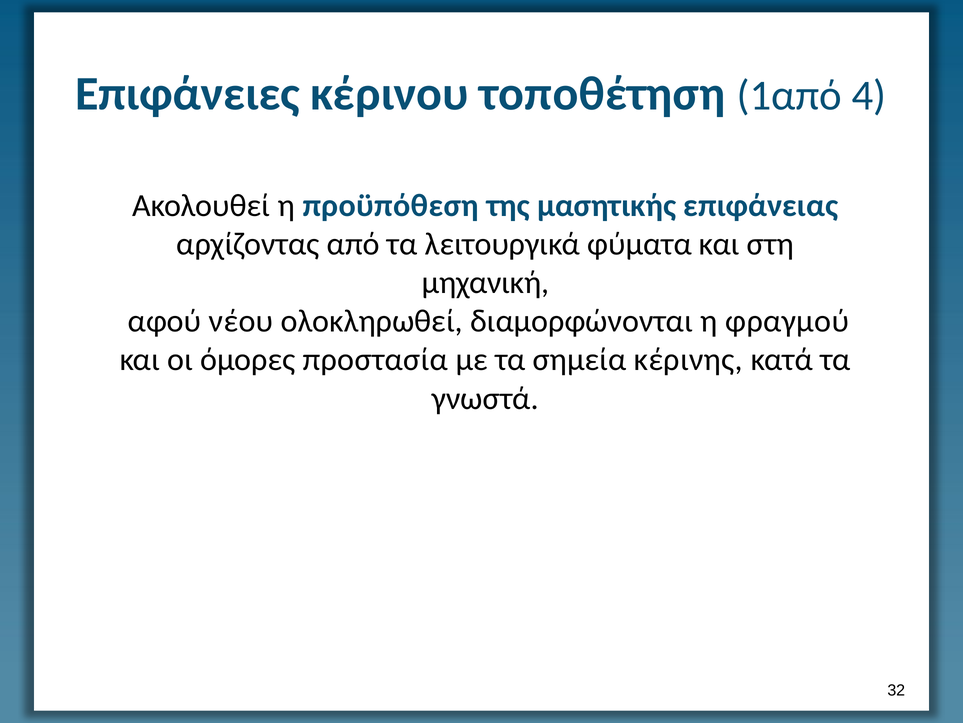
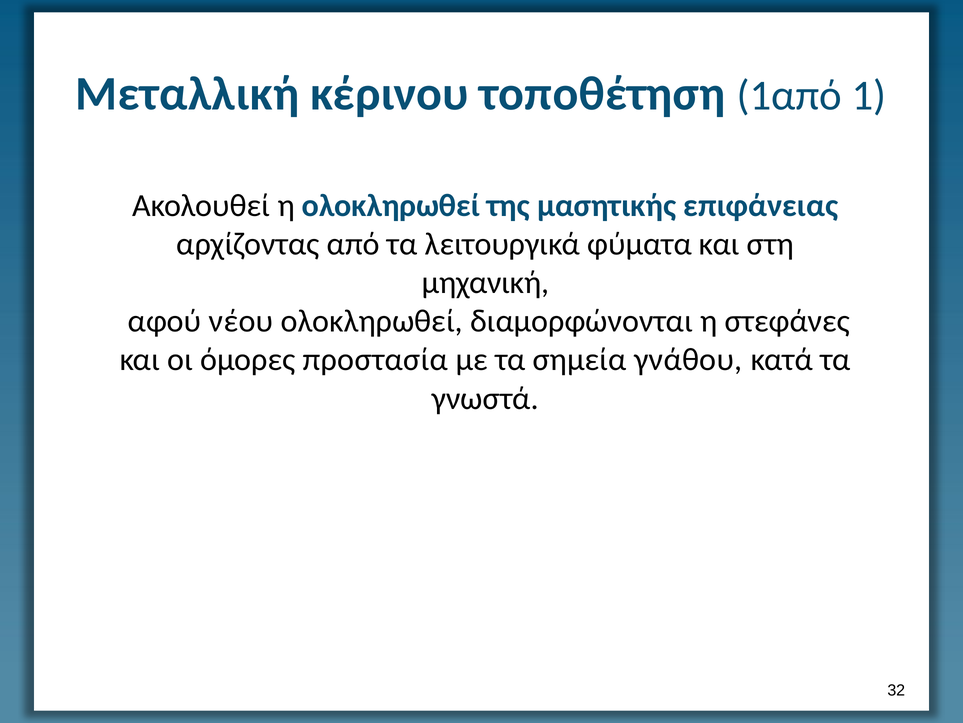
Επιφάνειες: Επιφάνειες -> Μεταλλική (187, 94)
4: 4 -> 1 (869, 96)
η προϋπόθεση: προϋπόθεση -> ολοκληρωθεί (391, 205)
φραγμού: φραγμού -> στεφάνες (787, 321)
κέρινης: κέρινης -> γνάθου (688, 360)
